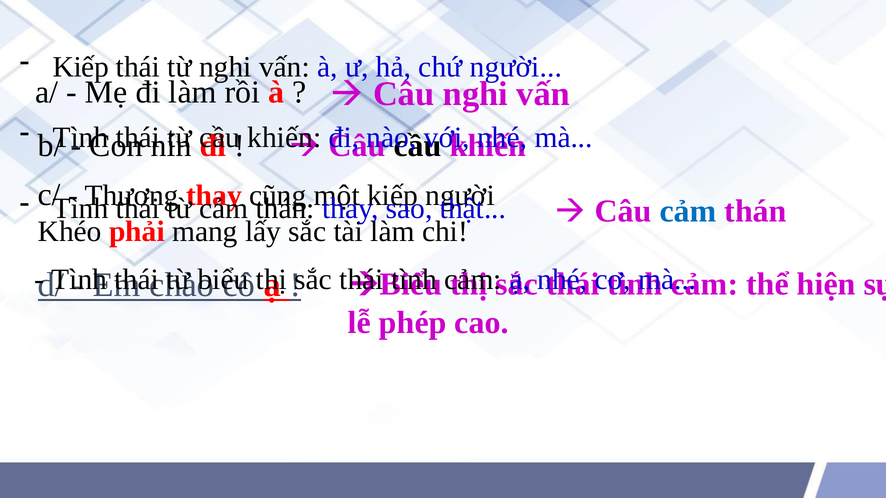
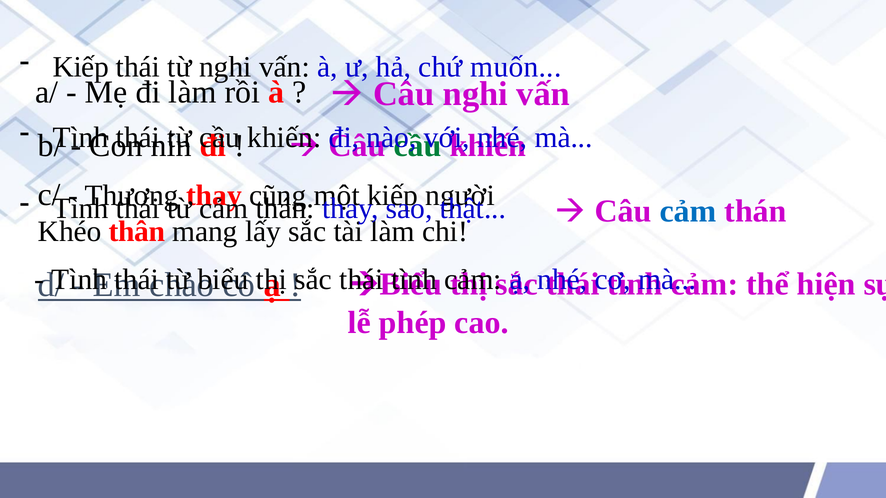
chứ người: người -> muốn (516, 67)
cầu colour: black -> green (418, 146)
phải: phải -> thân (137, 232)
